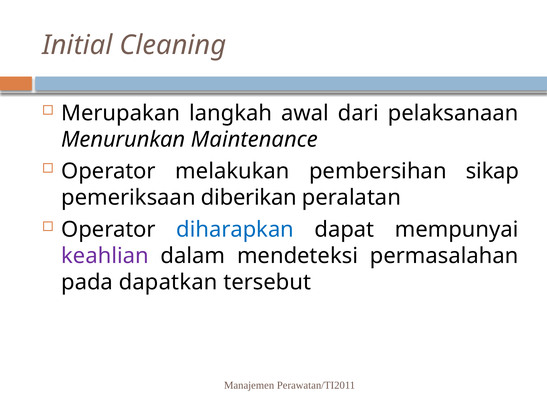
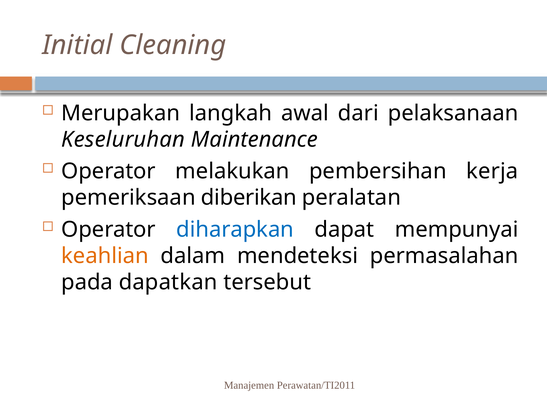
Menurunkan: Menurunkan -> Keseluruhan (123, 140)
sikap: sikap -> kerja (492, 171)
keahlian colour: purple -> orange (105, 256)
